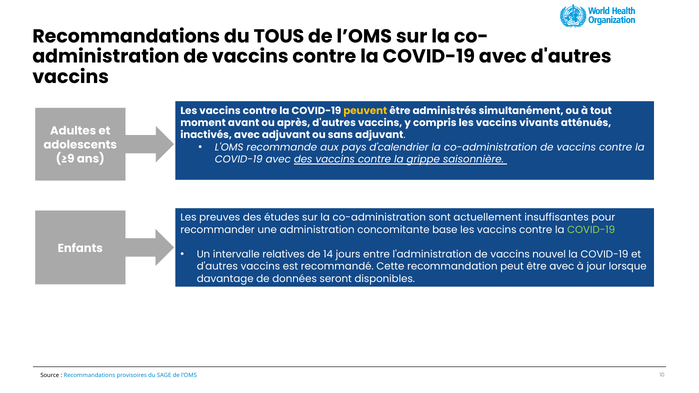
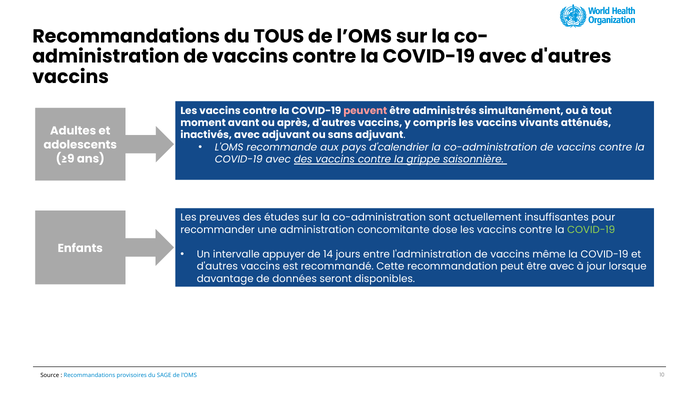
peuvent colour: yellow -> pink (365, 111)
base: base -> dose (445, 230)
relatives: relatives -> appuyer (284, 254)
nouvel: nouvel -> même (549, 254)
